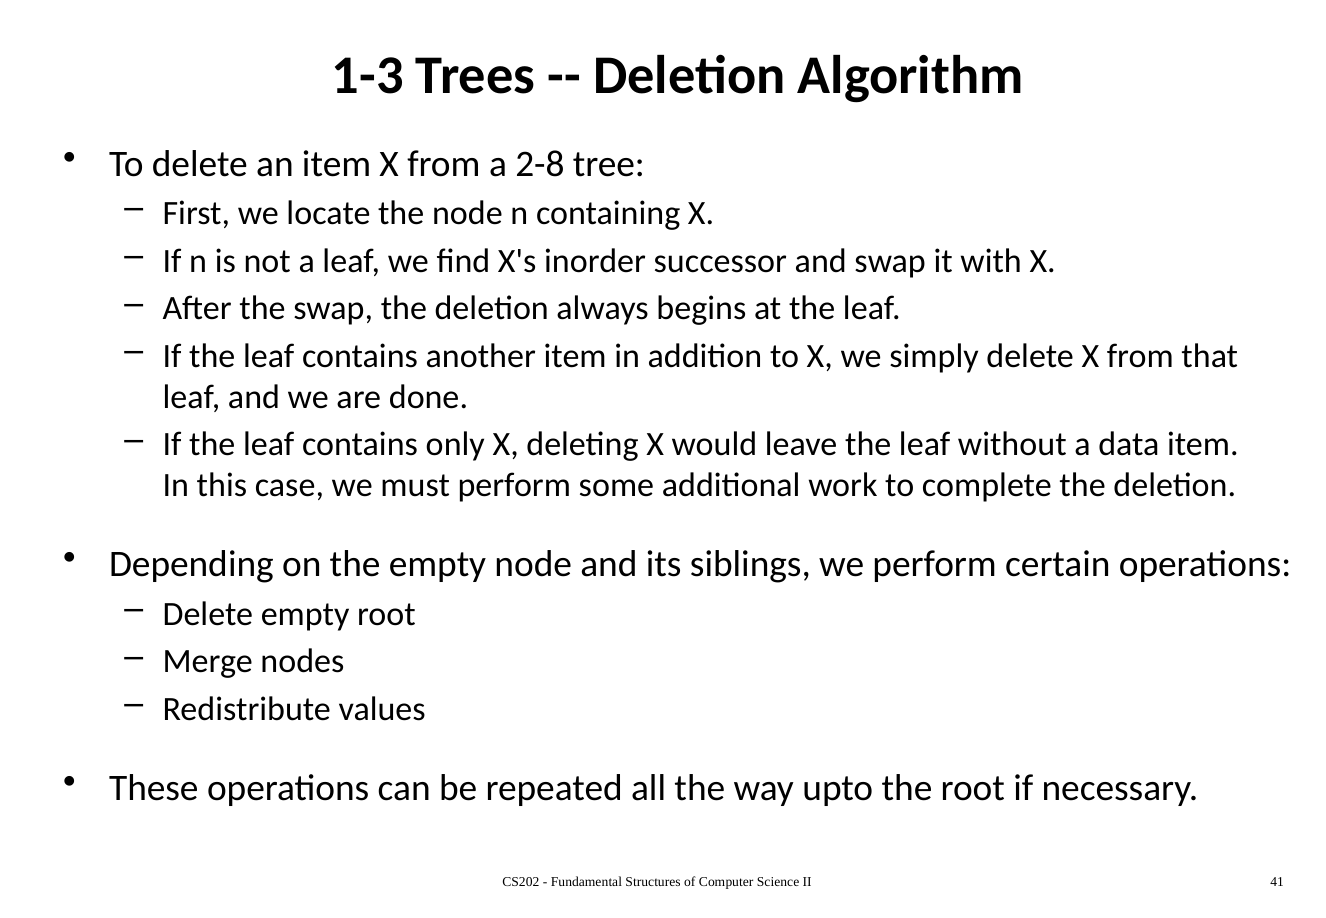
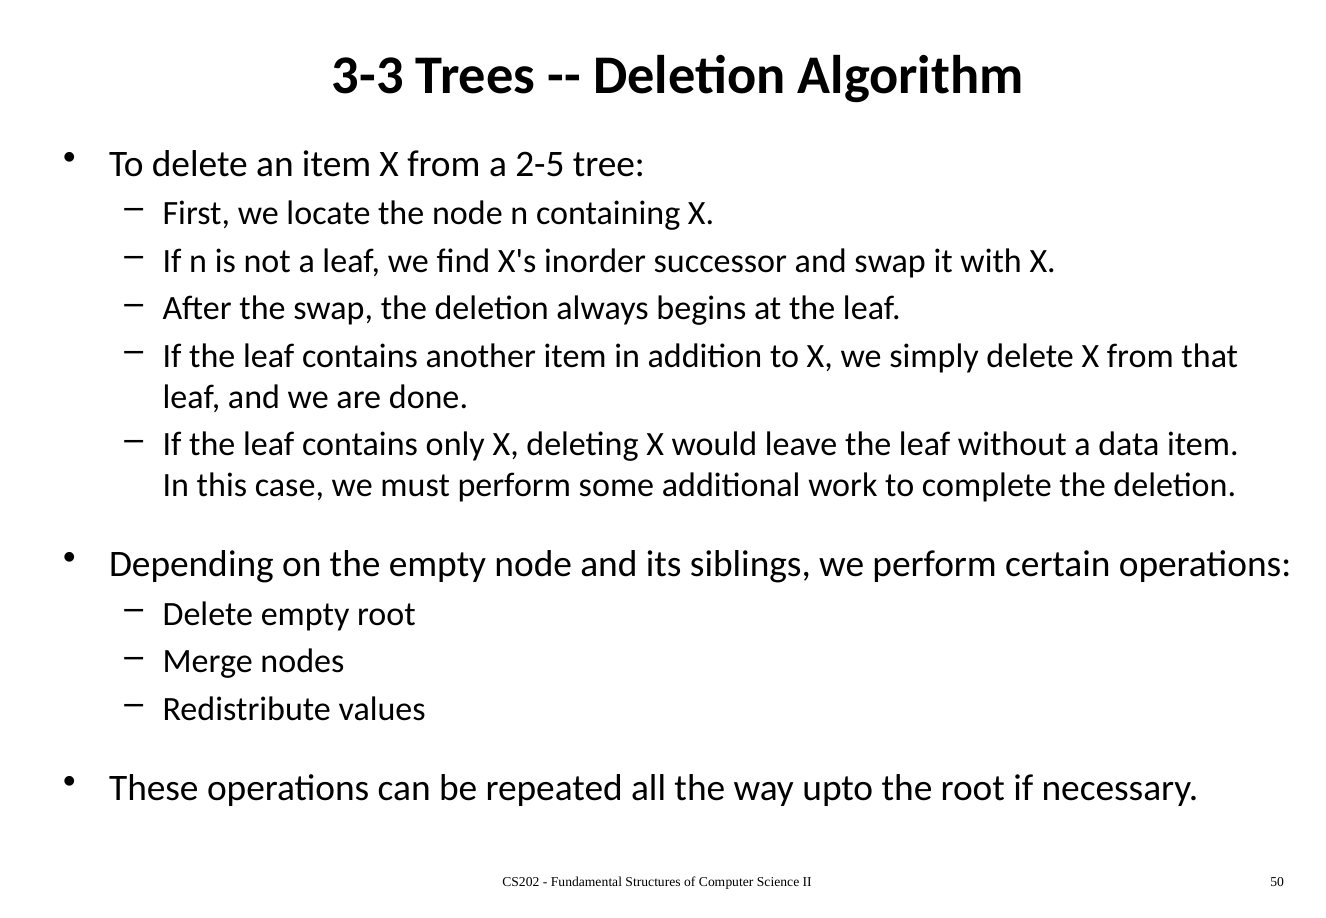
1-3: 1-3 -> 3-3 (368, 75)
2-8: 2-8 -> 2-5 (540, 164)
41: 41 -> 50 (1277, 882)
